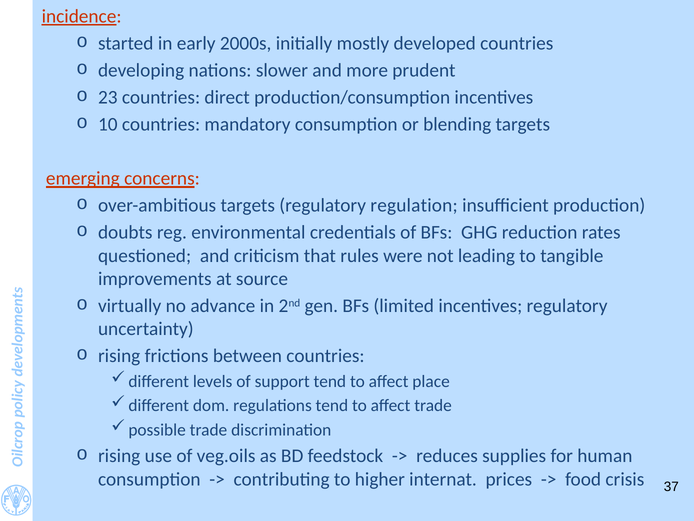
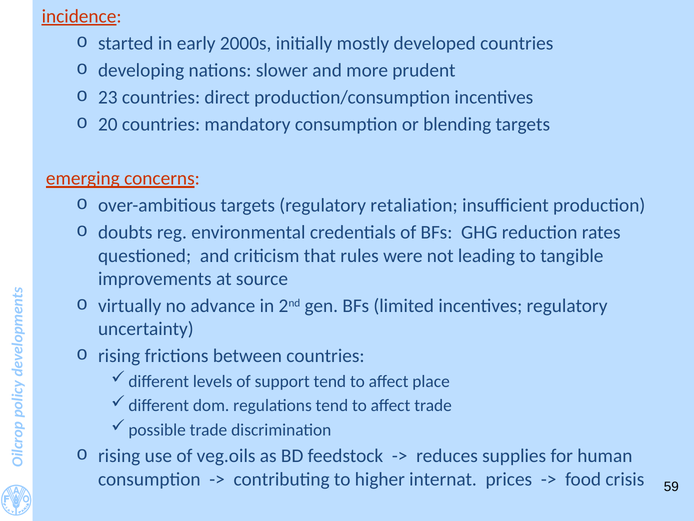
10: 10 -> 20 (108, 124)
regulation: regulation -> retaliation (414, 205)
37: 37 -> 59 (671, 487)
